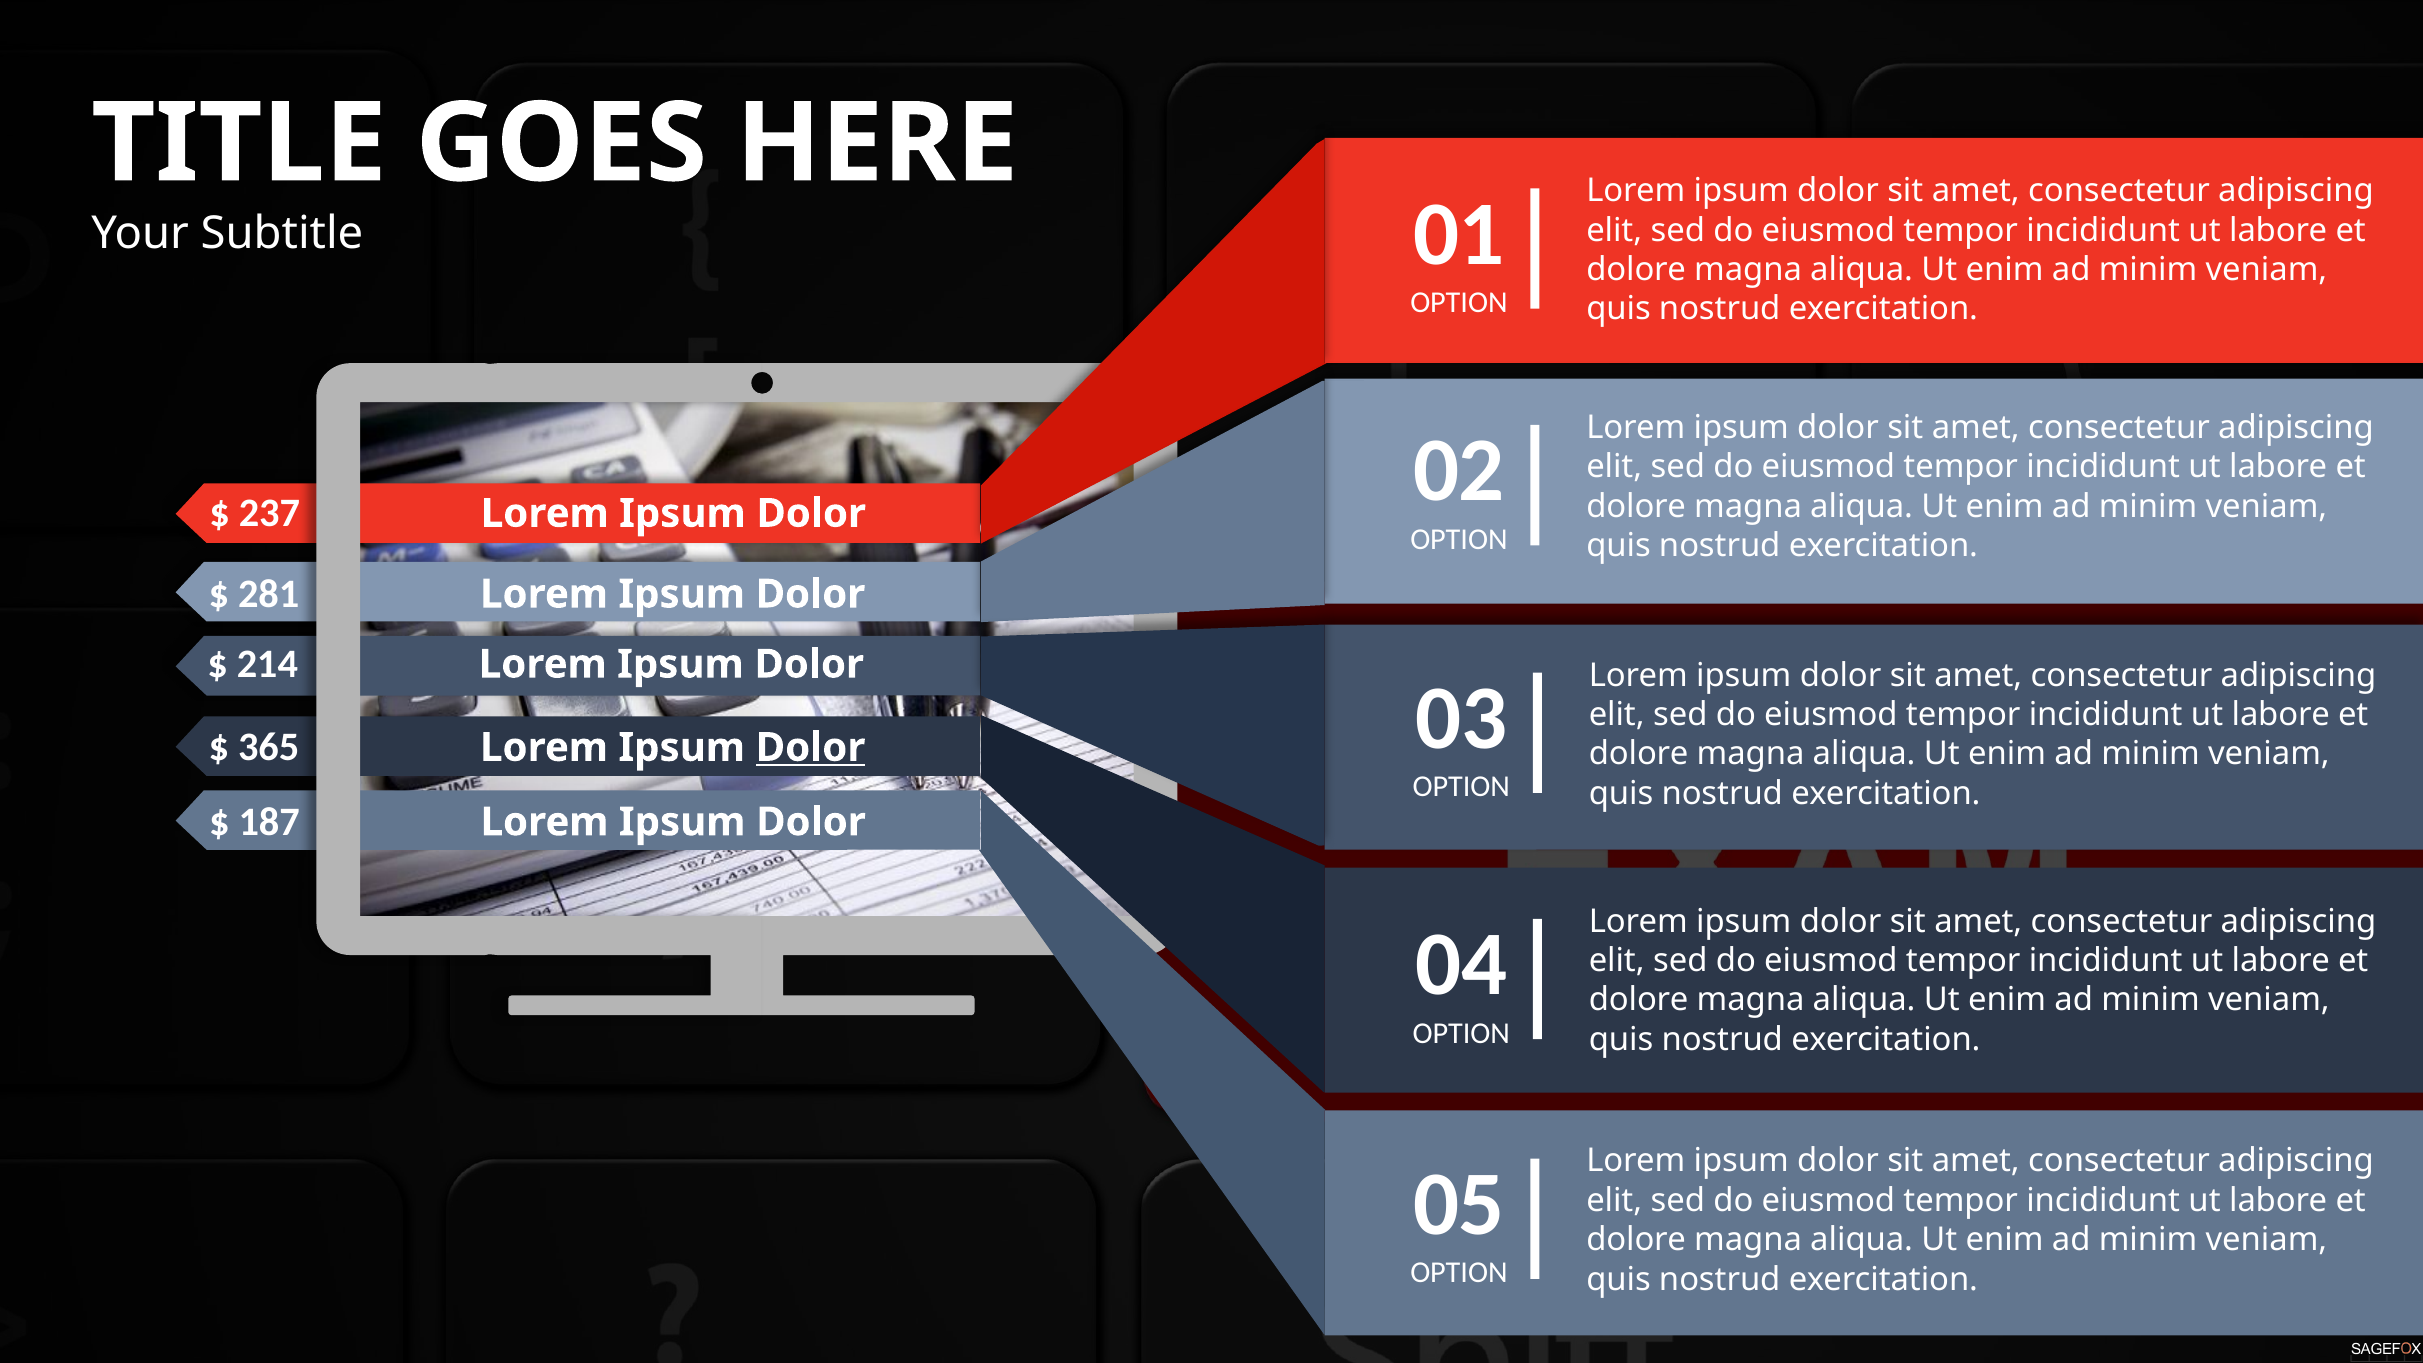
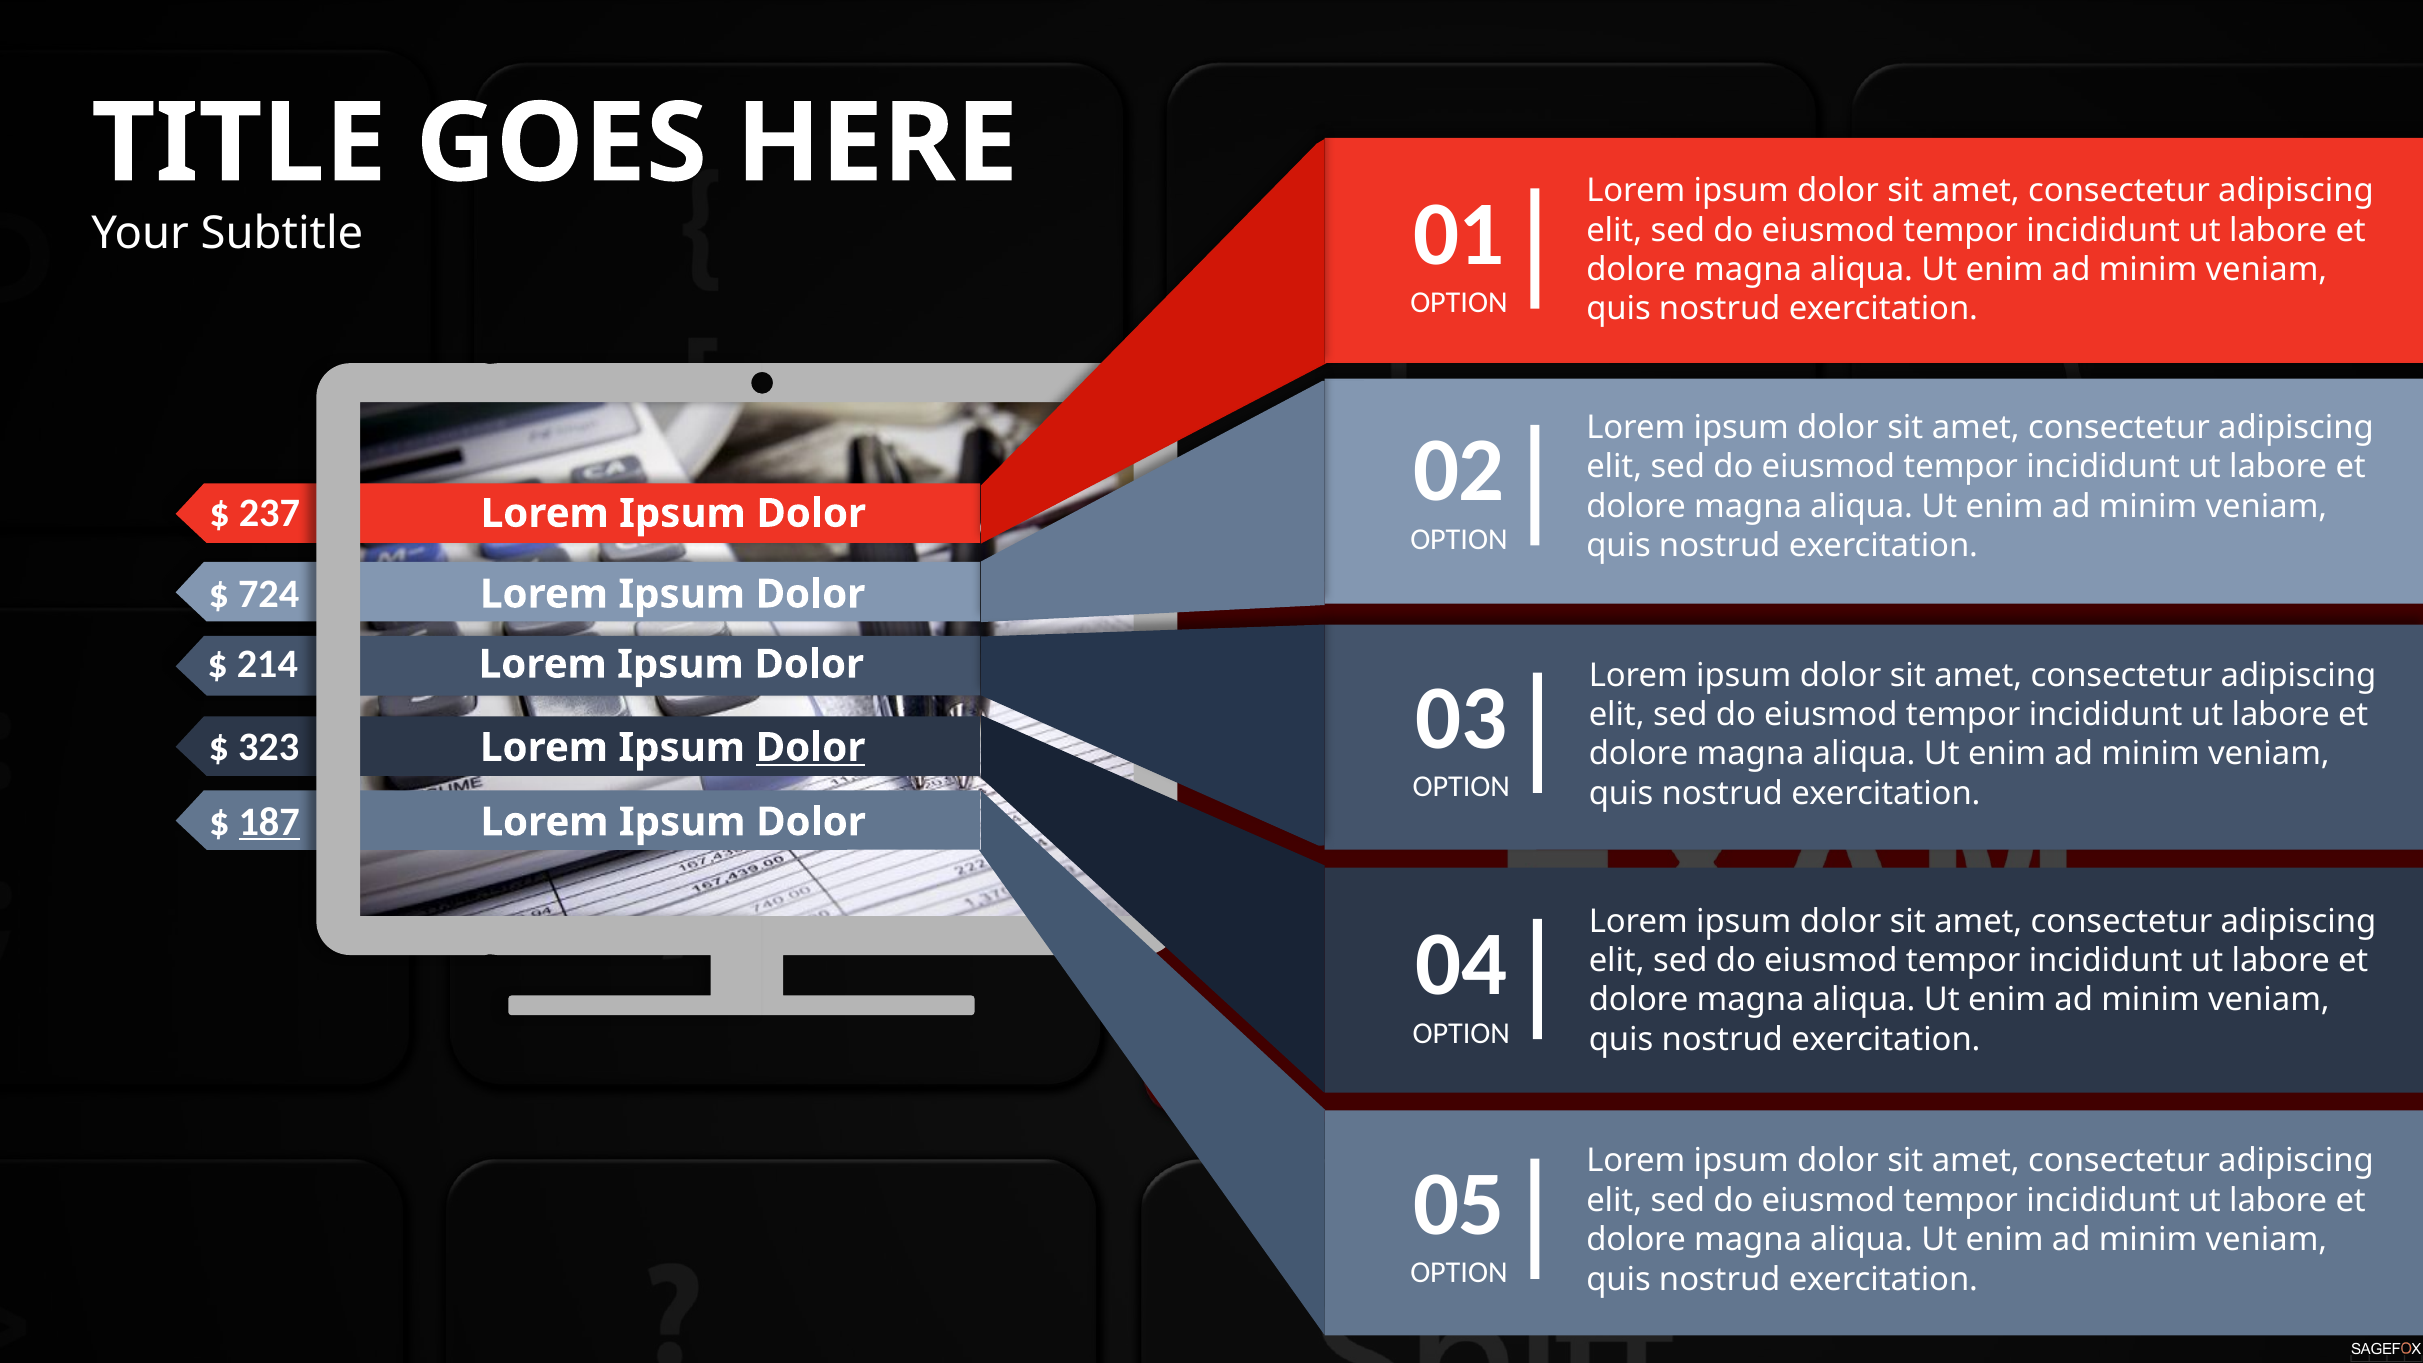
281: 281 -> 724 (269, 594)
365: 365 -> 323 (269, 747)
187 underline: none -> present (269, 822)
